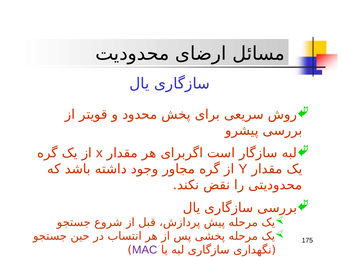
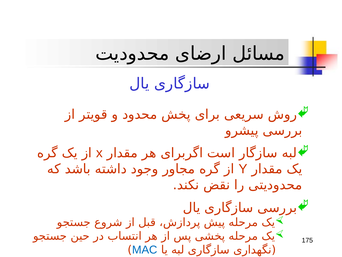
MAC colour: purple -> blue (145, 249)
